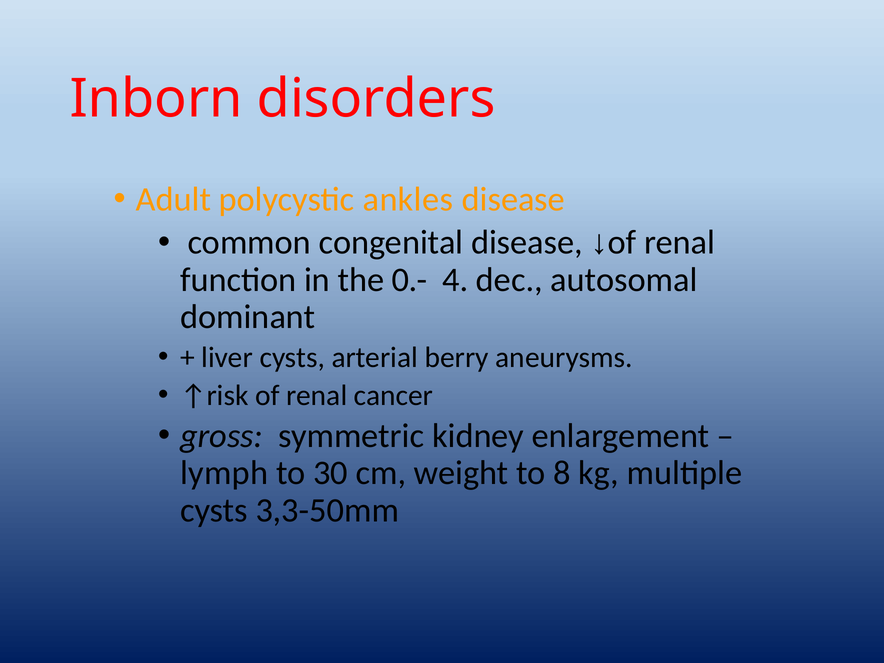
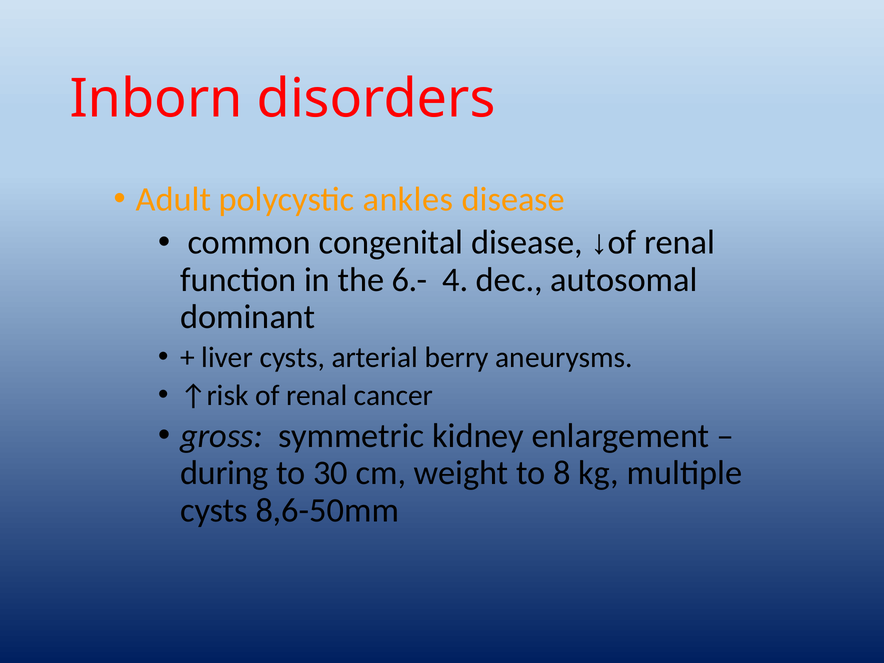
0.-: 0.- -> 6.- (409, 280)
lymph: lymph -> during (224, 473)
3,3-50mm: 3,3-50mm -> 8,6-50mm (327, 510)
